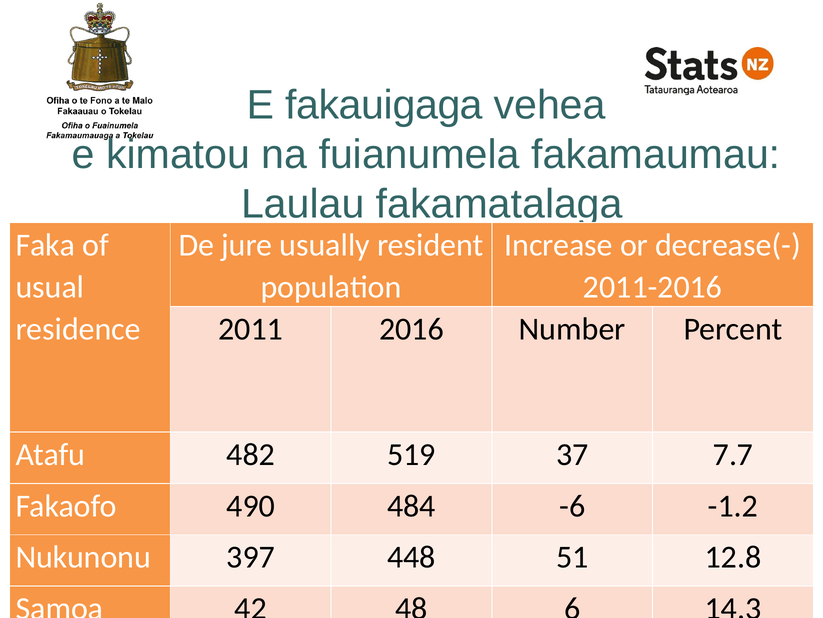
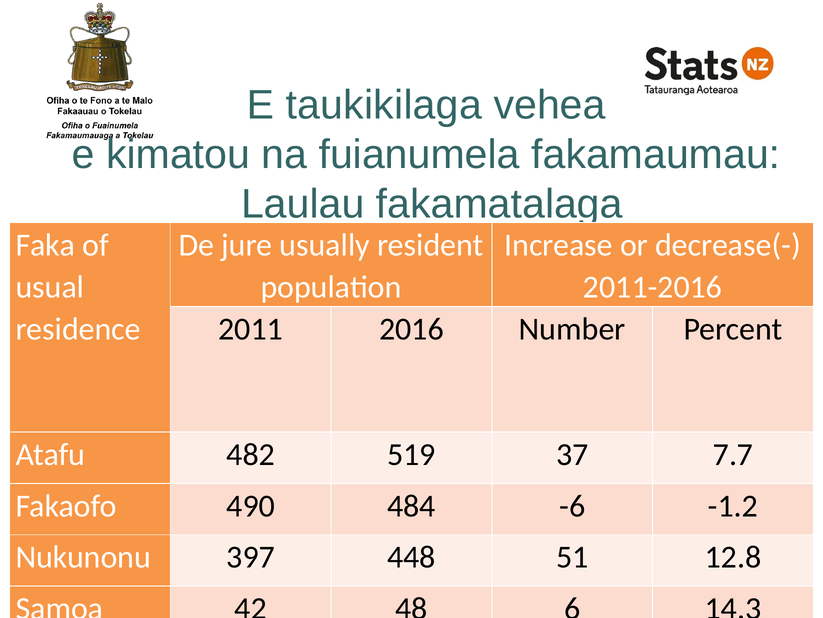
fakauigaga: fakauigaga -> taukikilaga (384, 105)
